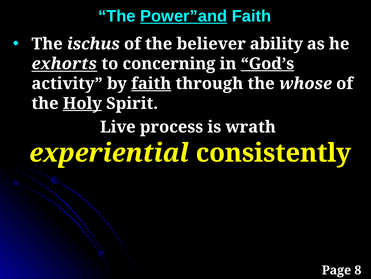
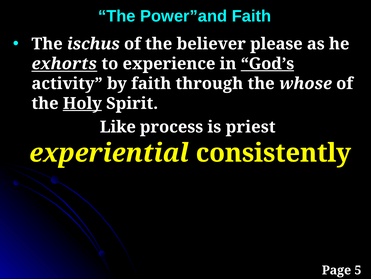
Power”and underline: present -> none (184, 16)
ability: ability -> please (276, 44)
concerning: concerning -> experience (169, 64)
faith underline: present -> none (151, 83)
Live: Live -> Like (118, 127)
wrath: wrath -> priest (251, 127)
8: 8 -> 5 (358, 270)
